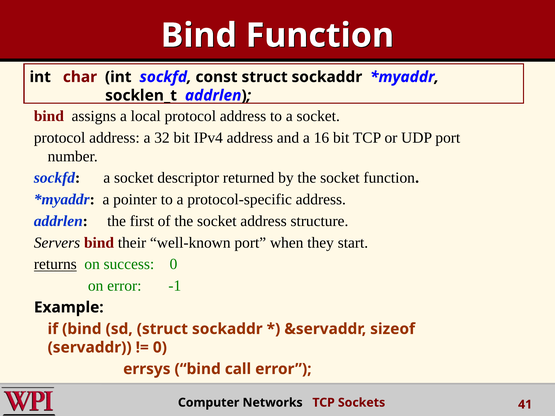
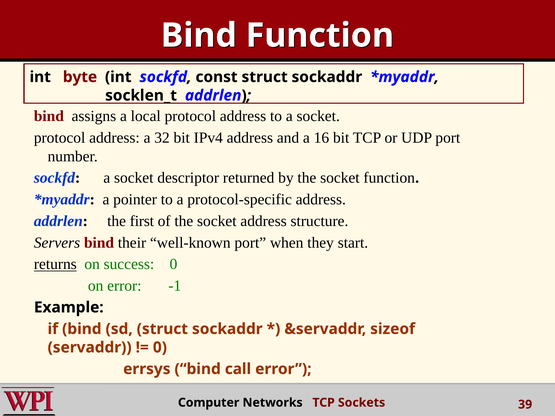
char: char -> byte (80, 77)
41: 41 -> 39 (525, 405)
